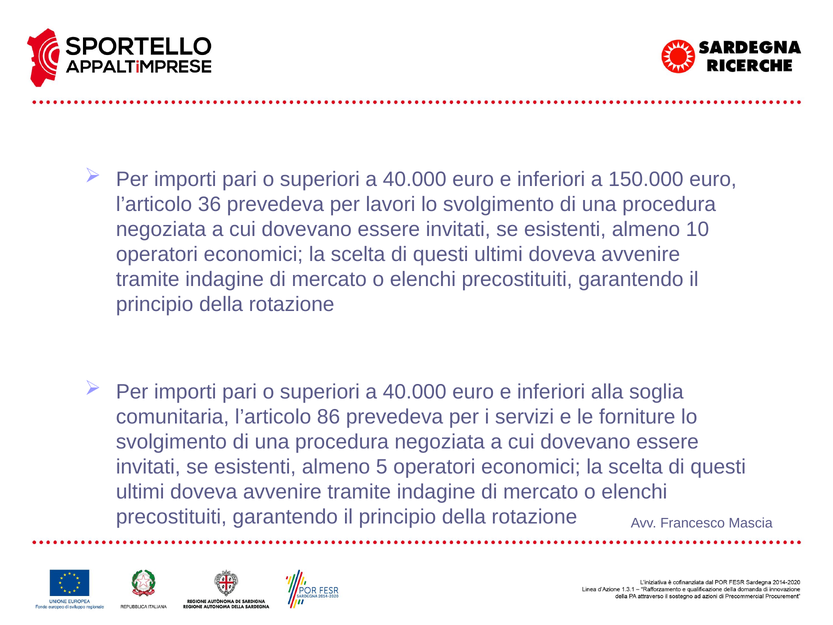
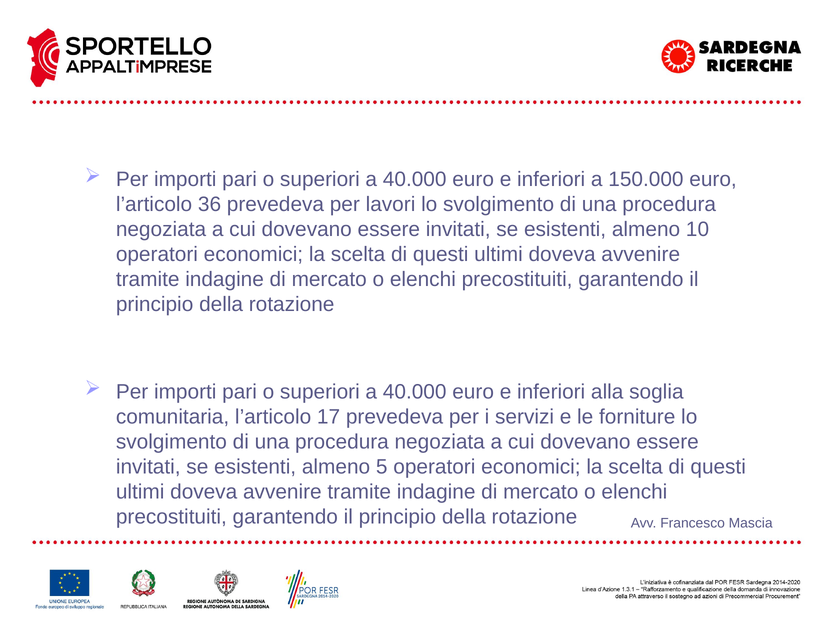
86: 86 -> 17 (329, 417)
